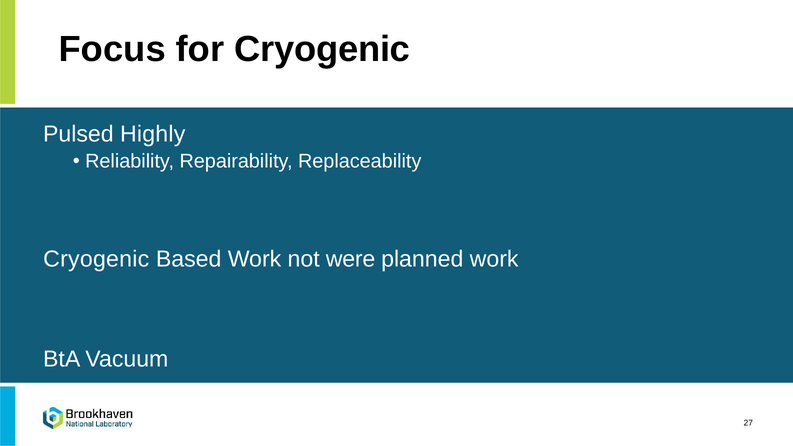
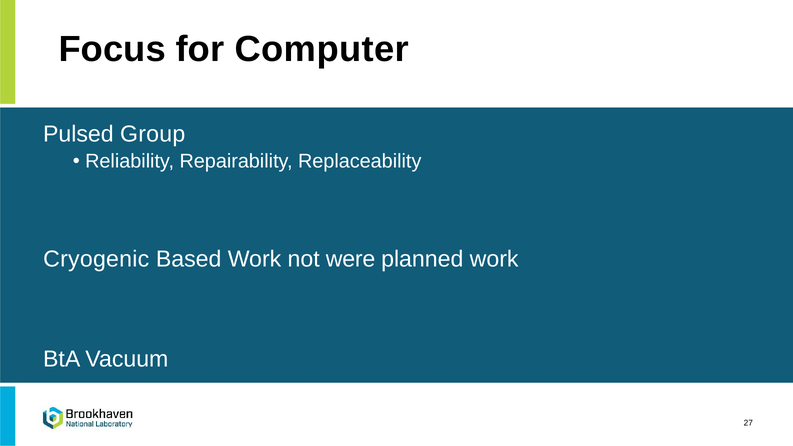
for Cryogenic: Cryogenic -> Computer (322, 49)
Highly: Highly -> Group (153, 134)
